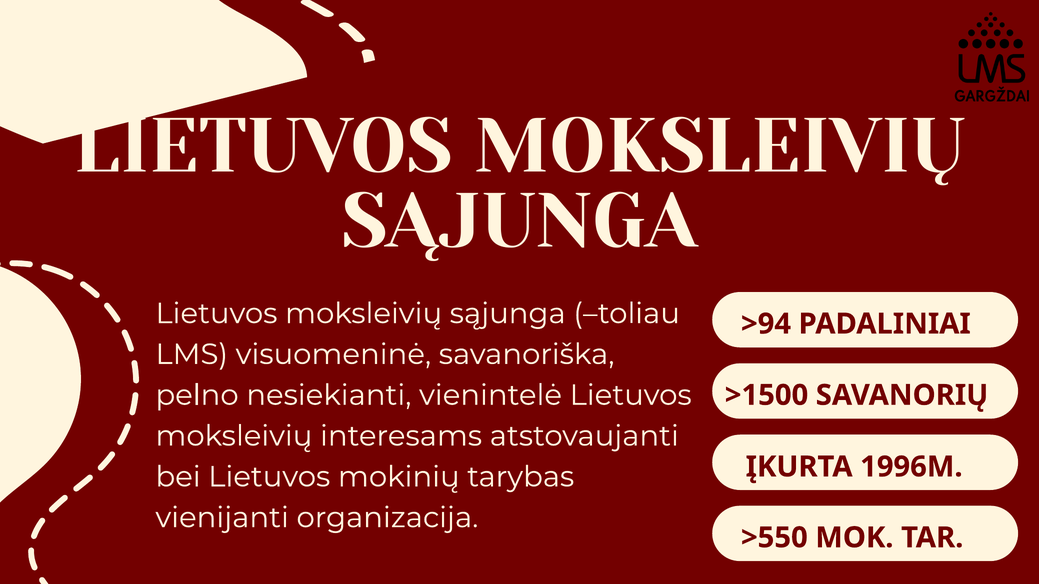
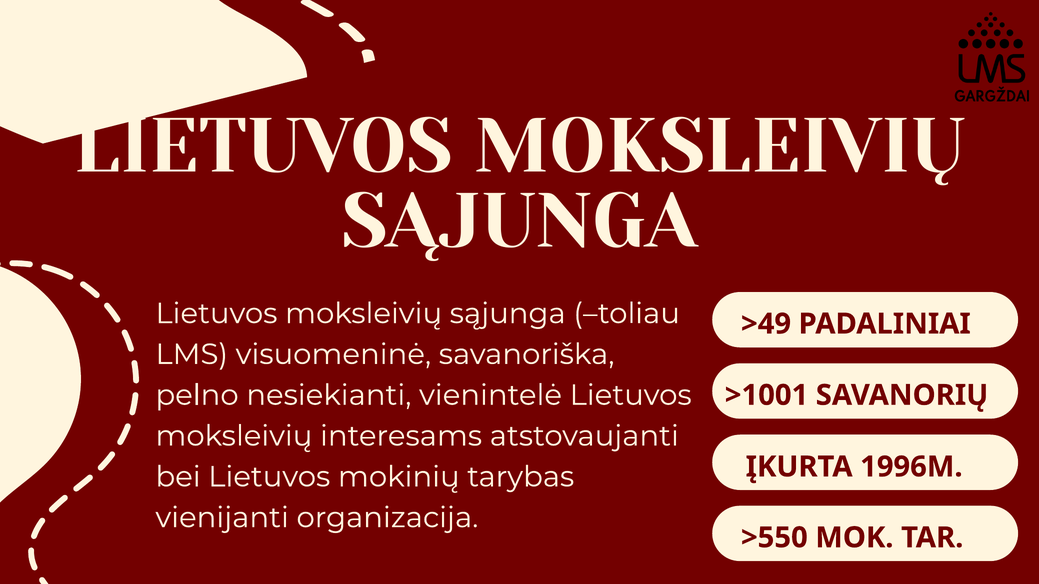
>94: >94 -> >49 (766, 324)
>1500: >1500 -> >1001 (767, 396)
